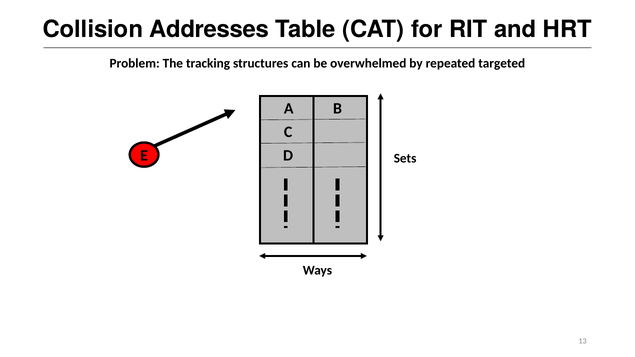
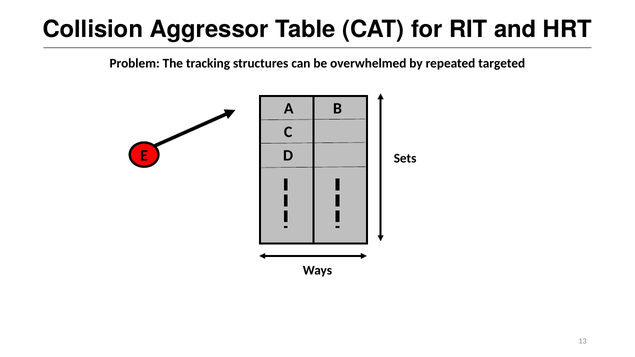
Addresses: Addresses -> Aggressor (209, 29)
